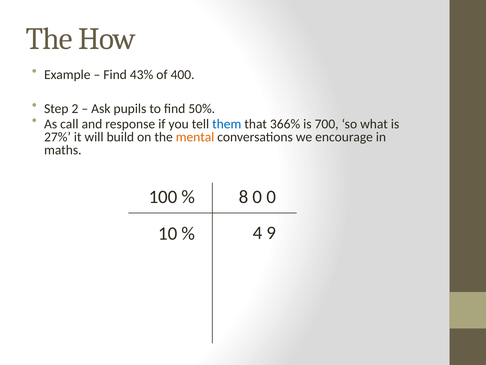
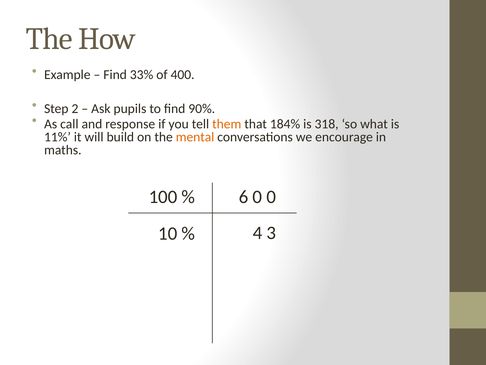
43%: 43% -> 33% (142, 75)
50%: 50% -> 90% (202, 108)
them colour: blue -> orange (227, 124)
366%: 366% -> 184% (285, 124)
700: 700 -> 318 (327, 124)
27%: 27% -> 11% (57, 137)
8: 8 -> 6 (244, 197)
9: 9 -> 3 (271, 233)
